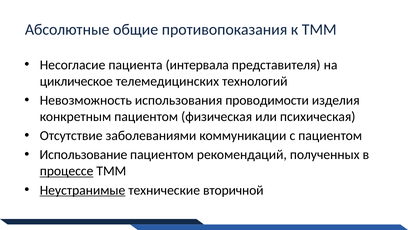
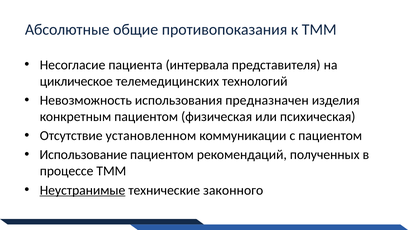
проводимости: проводимости -> предназначен (267, 100)
заболеваниями: заболеваниями -> установленном (151, 135)
процессе underline: present -> none (67, 171)
вторичной: вторичной -> законного (233, 190)
